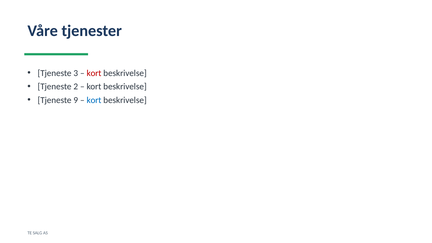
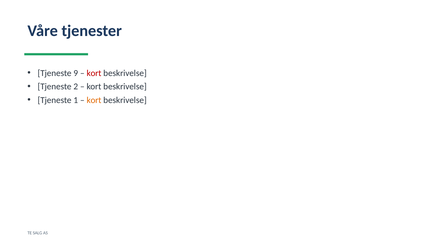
3: 3 -> 9 (76, 73)
9: 9 -> 1 (76, 100)
kort colour: blue -> orange (94, 100)
